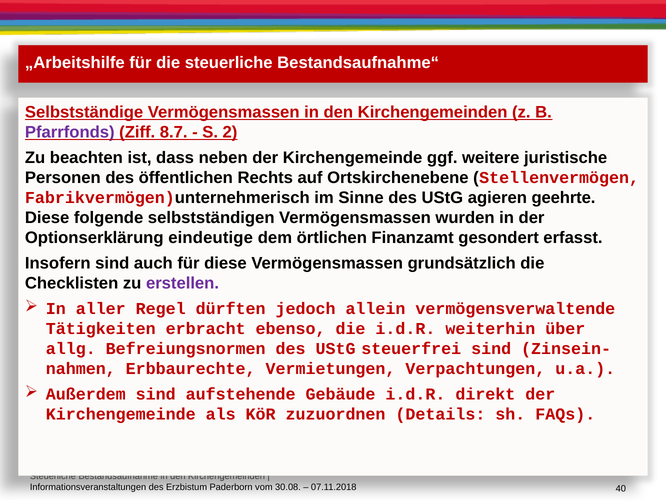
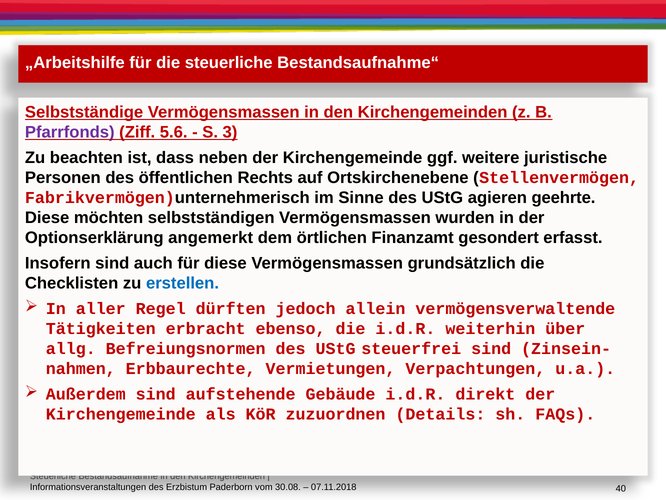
8.7: 8.7 -> 5.6 (174, 132)
2: 2 -> 3 (230, 132)
folgende: folgende -> möchten (109, 218)
eindeutige: eindeutige -> angemerkt (211, 238)
erstellen colour: purple -> blue (183, 283)
